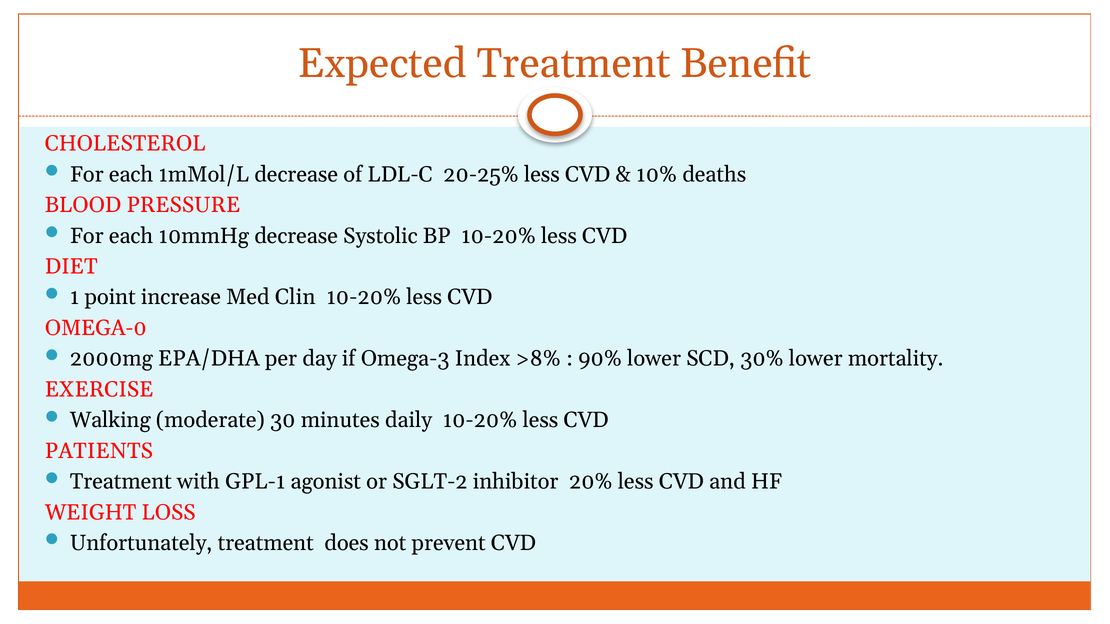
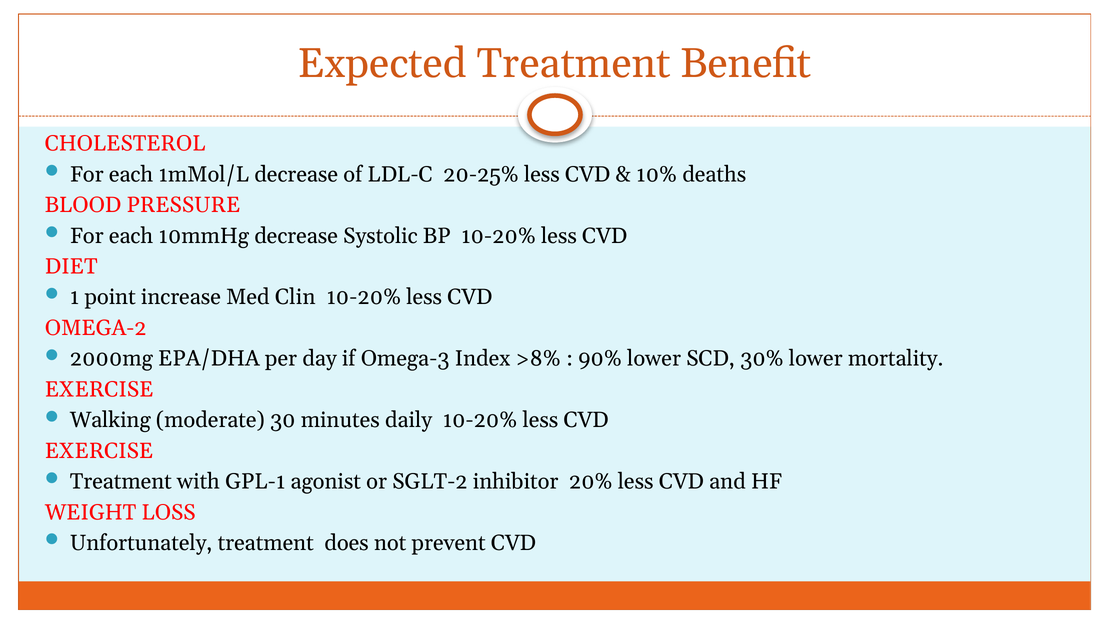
OMEGA-0: OMEGA-0 -> OMEGA-2 (96, 328)
PATIENTS: PATIENTS -> EXERCISE (99, 451)
